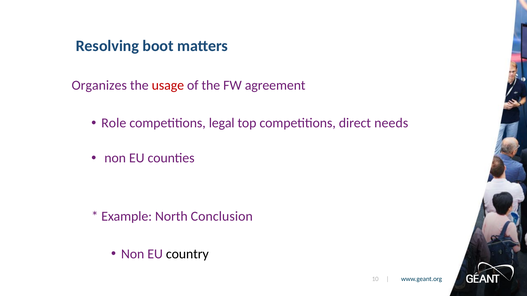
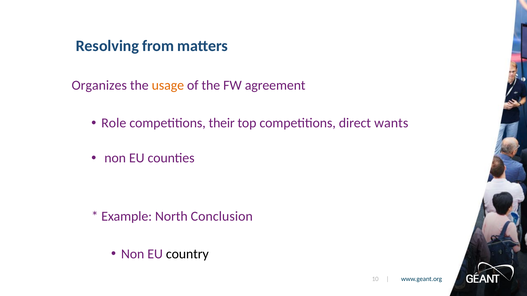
boot: boot -> from (158, 46)
usage colour: red -> orange (168, 85)
legal: legal -> their (222, 123)
needs: needs -> wants (391, 123)
